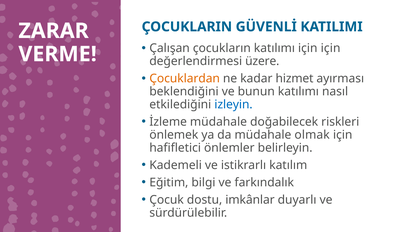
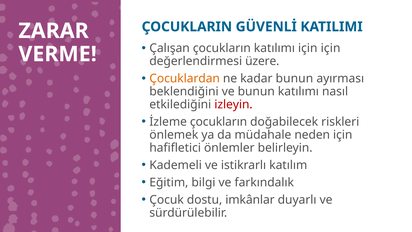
kadar hizmet: hizmet -> bunun (294, 78)
izleyin colour: blue -> red (234, 104)
İzleme müdahale: müdahale -> çocukların (219, 122)
olmak: olmak -> neden (312, 135)
